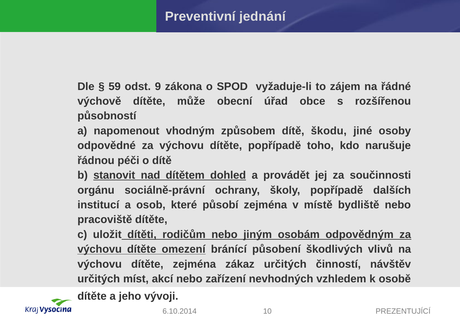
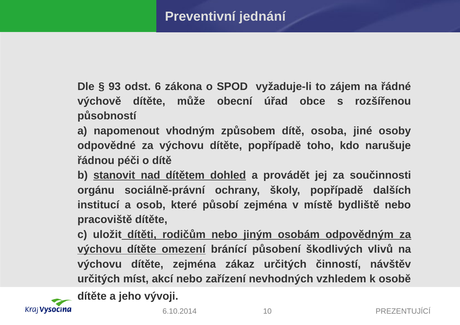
59: 59 -> 93 (115, 86)
9: 9 -> 6 (158, 86)
škodu: škodu -> osoba (329, 131)
